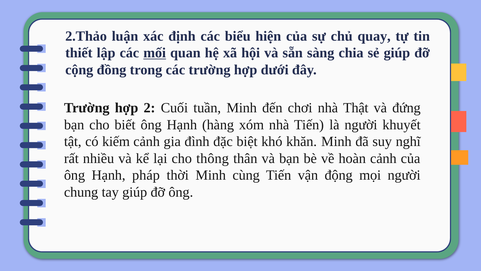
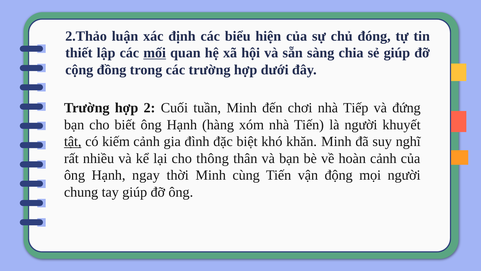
quay: quay -> đóng (374, 36)
Thật: Thật -> Tiếp (356, 108)
tật underline: none -> present (73, 141)
pháp: pháp -> ngay (146, 175)
